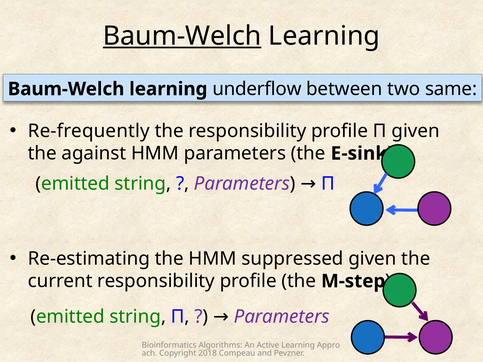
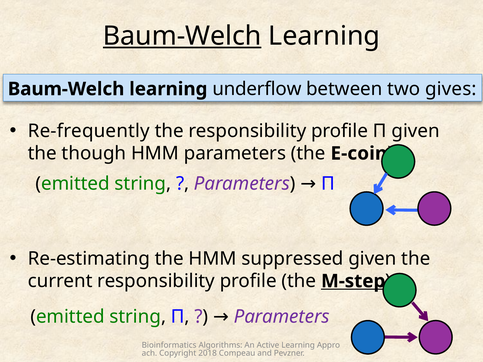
same: same -> gives (451, 89)
against: against -> though (94, 153)
E-sink: E-sink -> E-coin (359, 153)
M-step underline: none -> present (353, 281)
